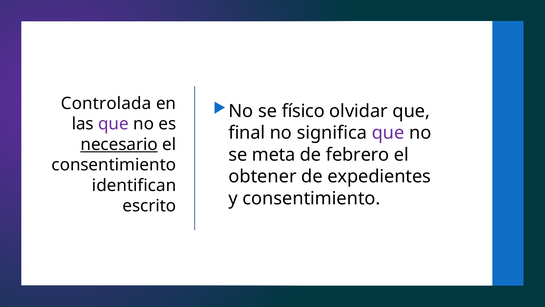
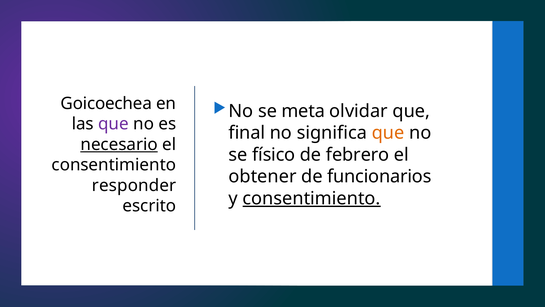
Controlada: Controlada -> Goicoechea (106, 103)
físico: físico -> meta (303, 111)
que colour: purple -> orange (388, 133)
meta: meta -> físico (274, 155)
expedientes: expedientes -> funcionarios (379, 176)
identifican: identifican -> responder (134, 185)
consentimiento underline: none -> present (312, 198)
